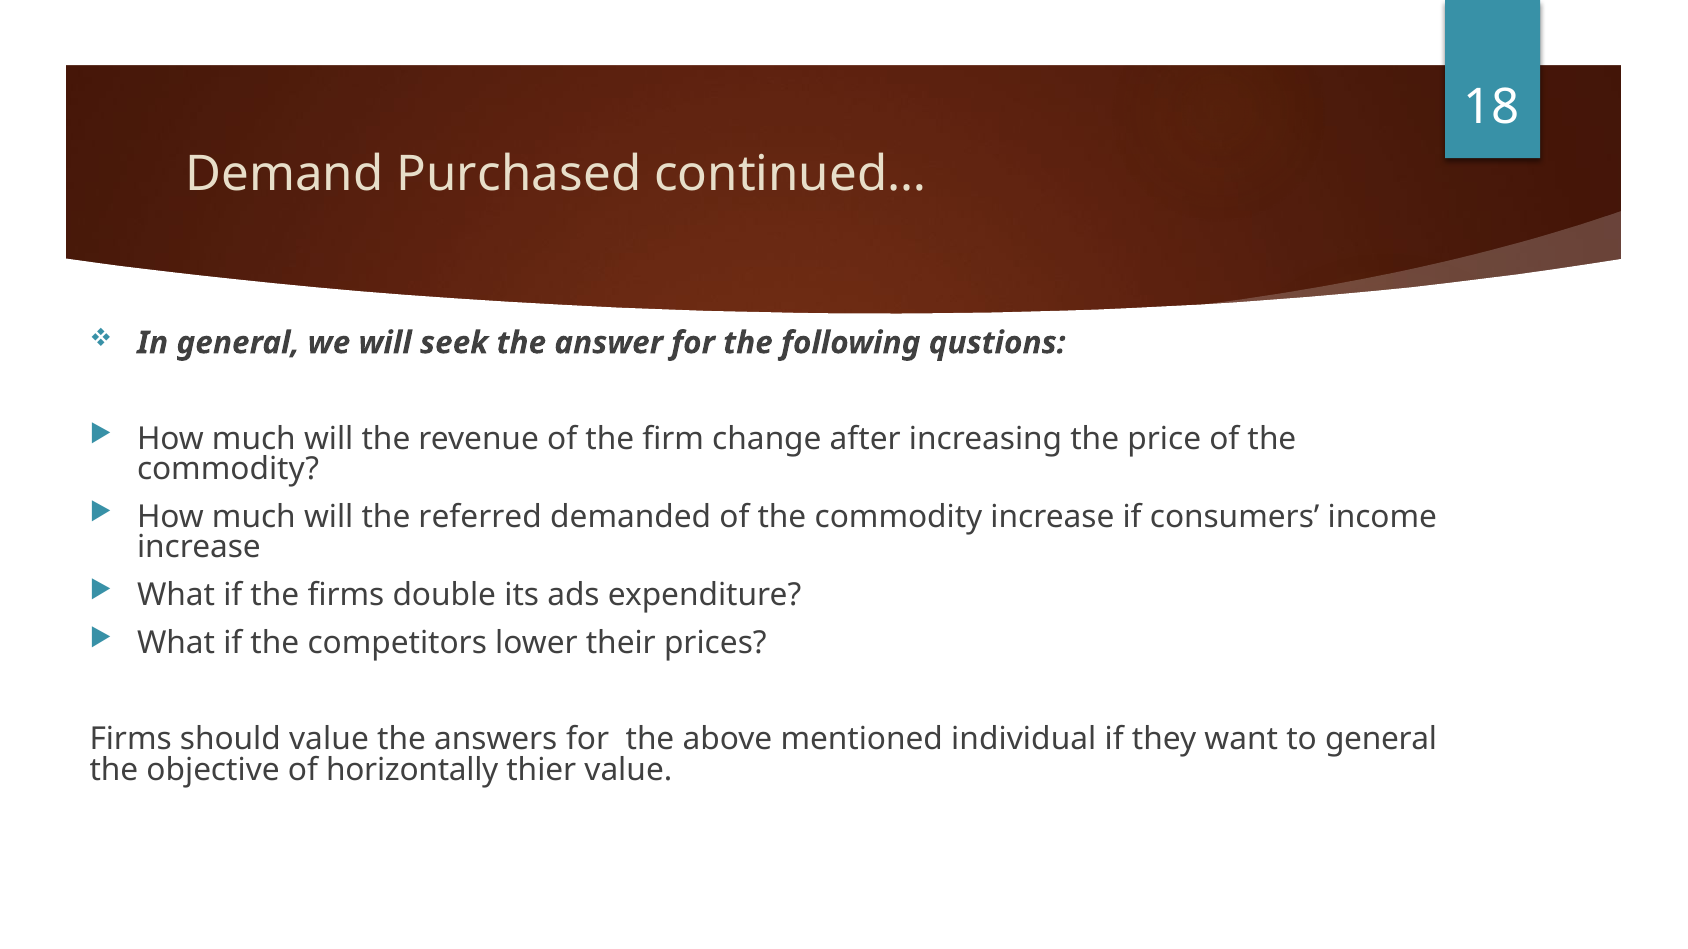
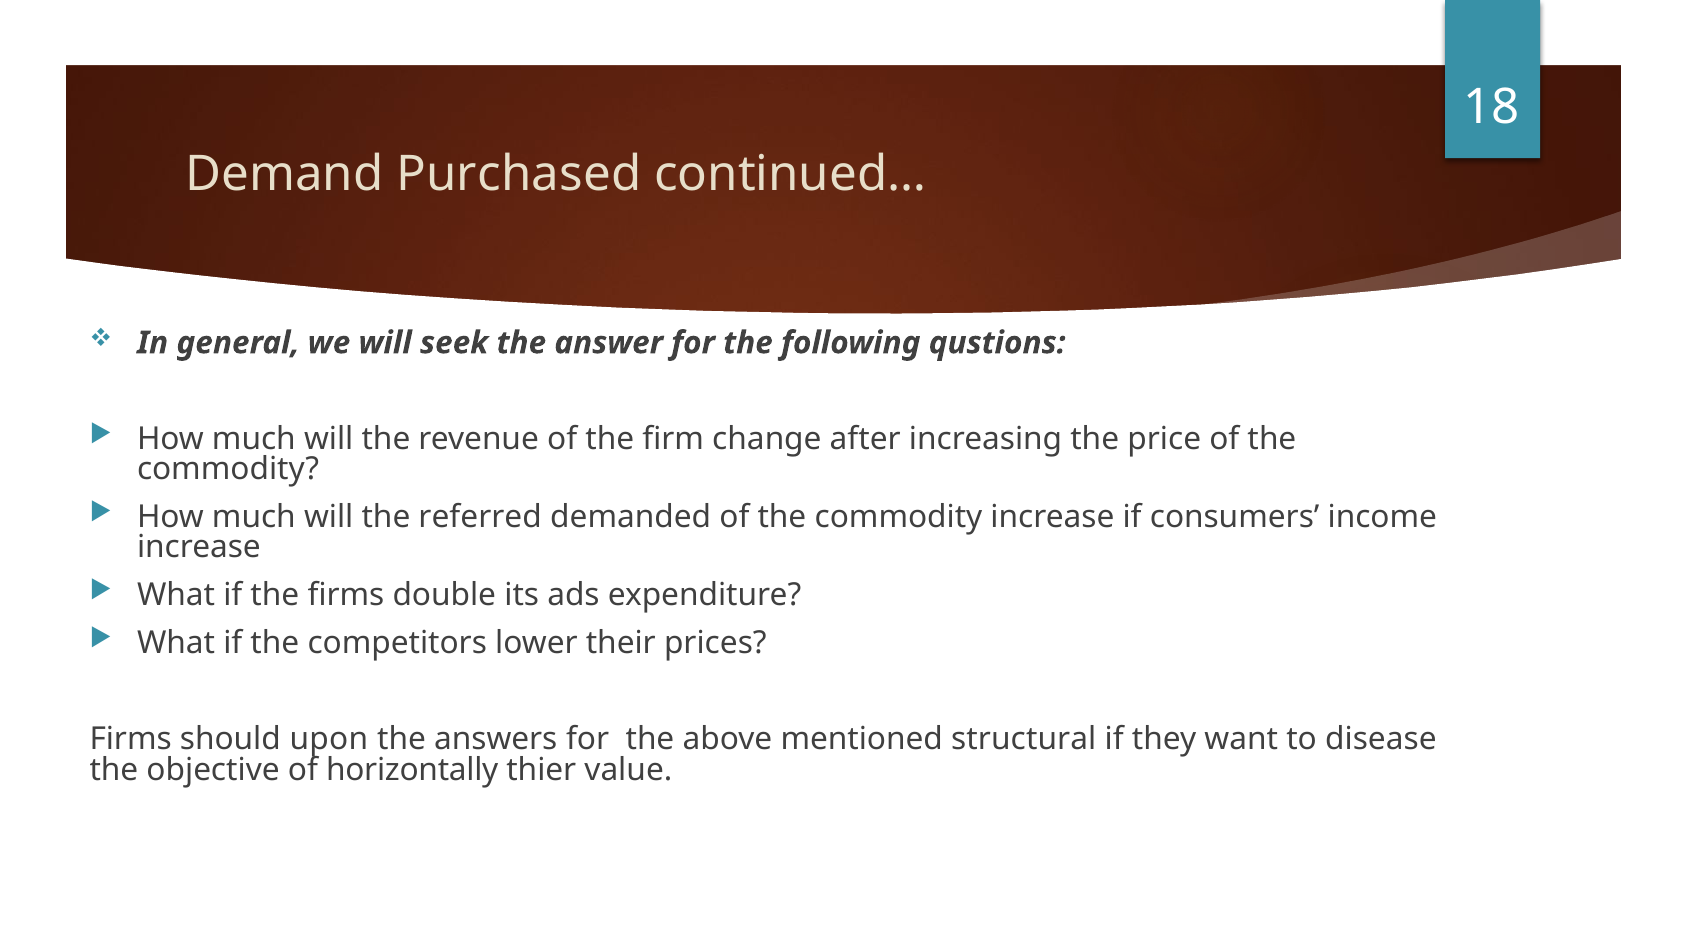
should value: value -> upon (329, 740)
individual: individual -> structural (1024, 740)
to general: general -> disease (1381, 740)
